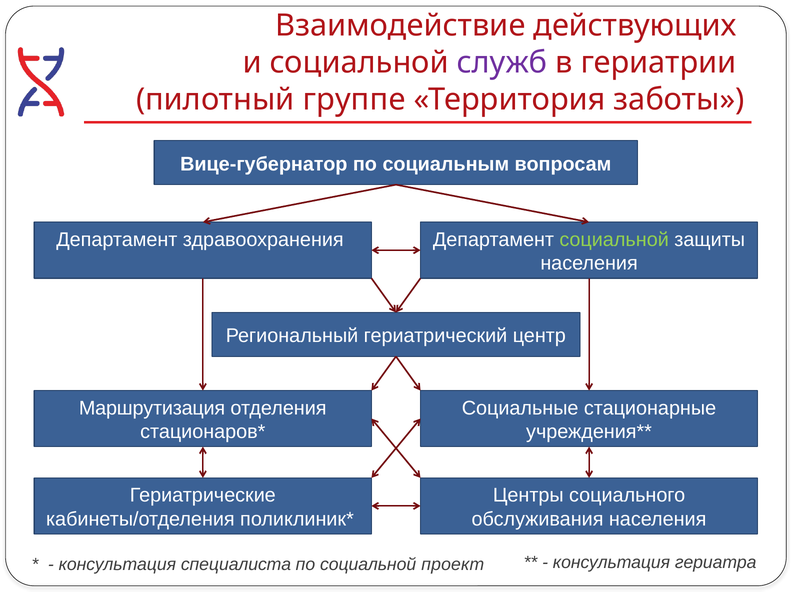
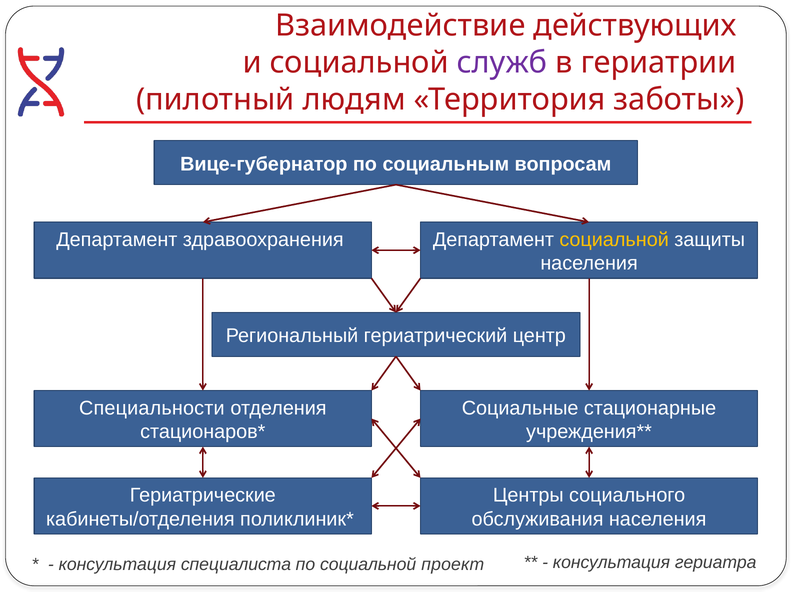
группе: группе -> людям (354, 100)
социальной colour: light green -> yellow (614, 240)
Маршрутизация: Маршрутизация -> Специальности (152, 408)
